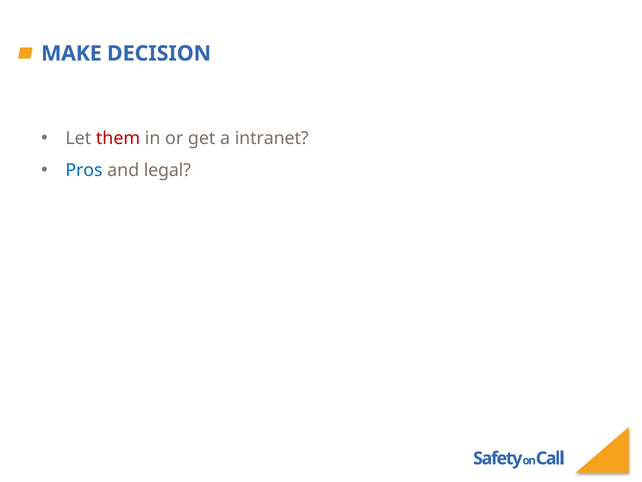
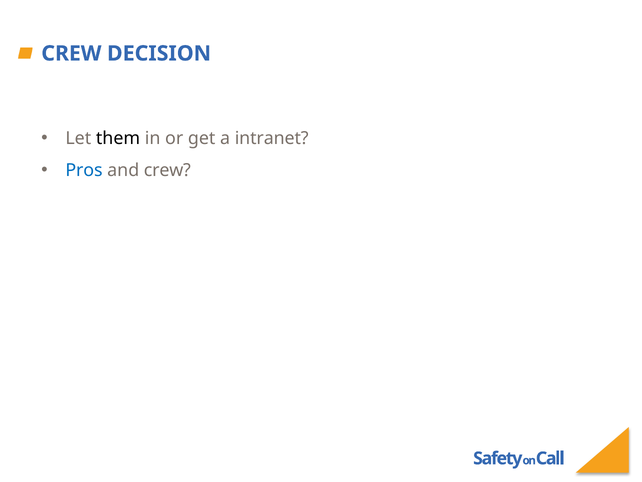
MAKE: MAKE -> CREW (71, 53)
them colour: red -> black (118, 138)
and legal: legal -> crew (167, 170)
